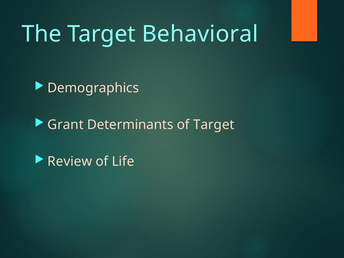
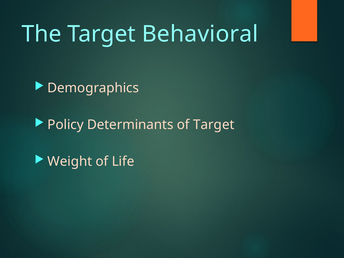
Grant: Grant -> Policy (66, 125)
Review: Review -> Weight (70, 162)
